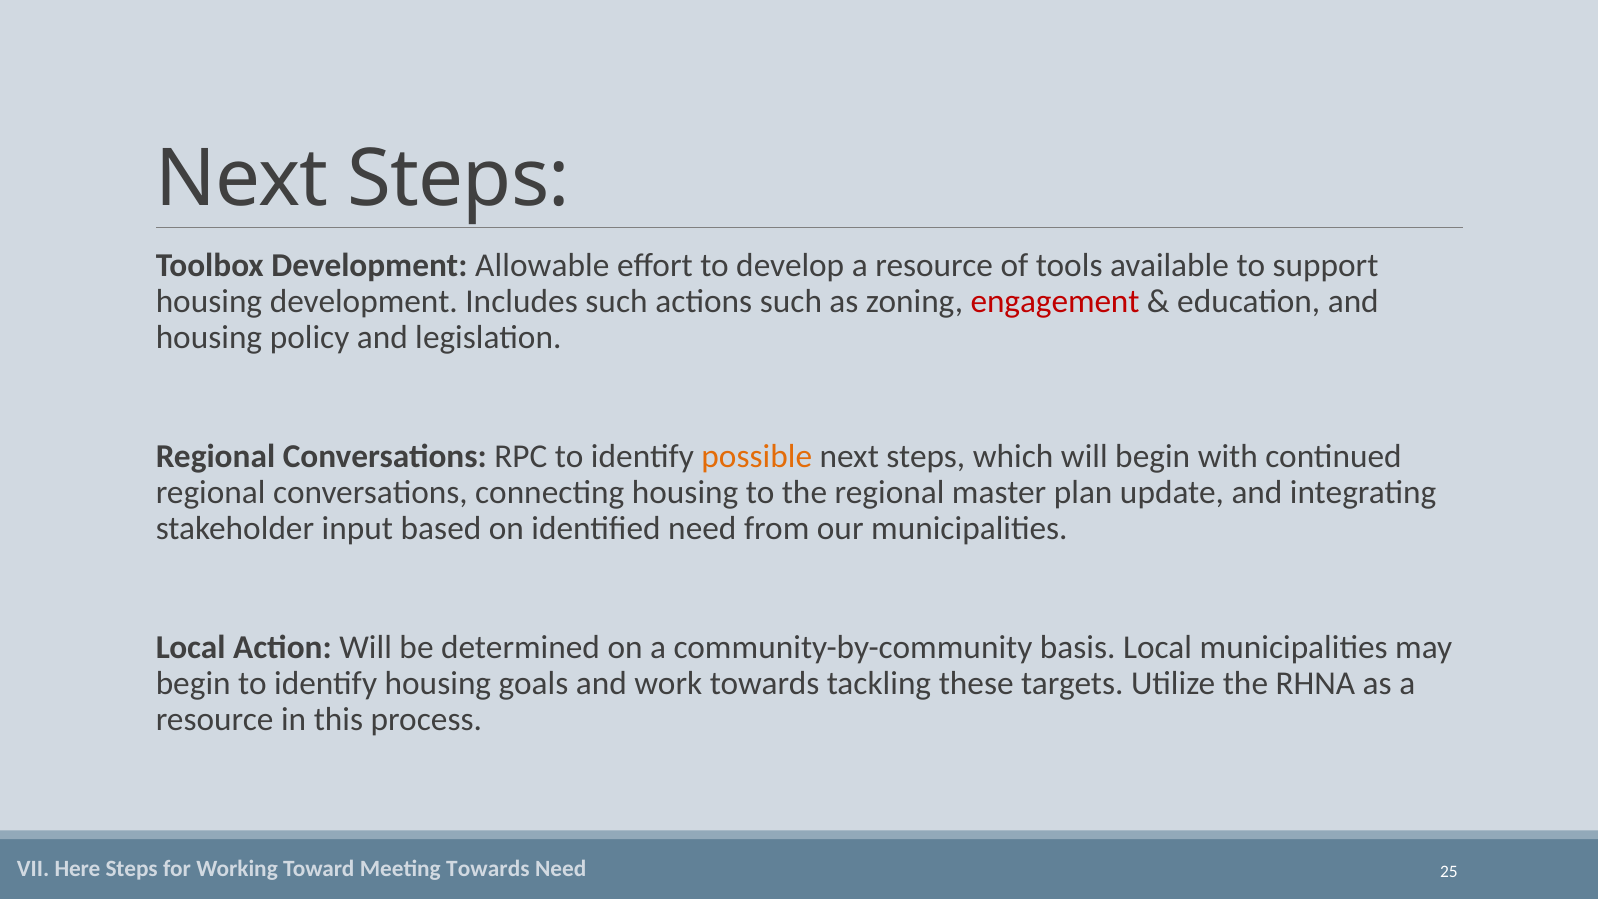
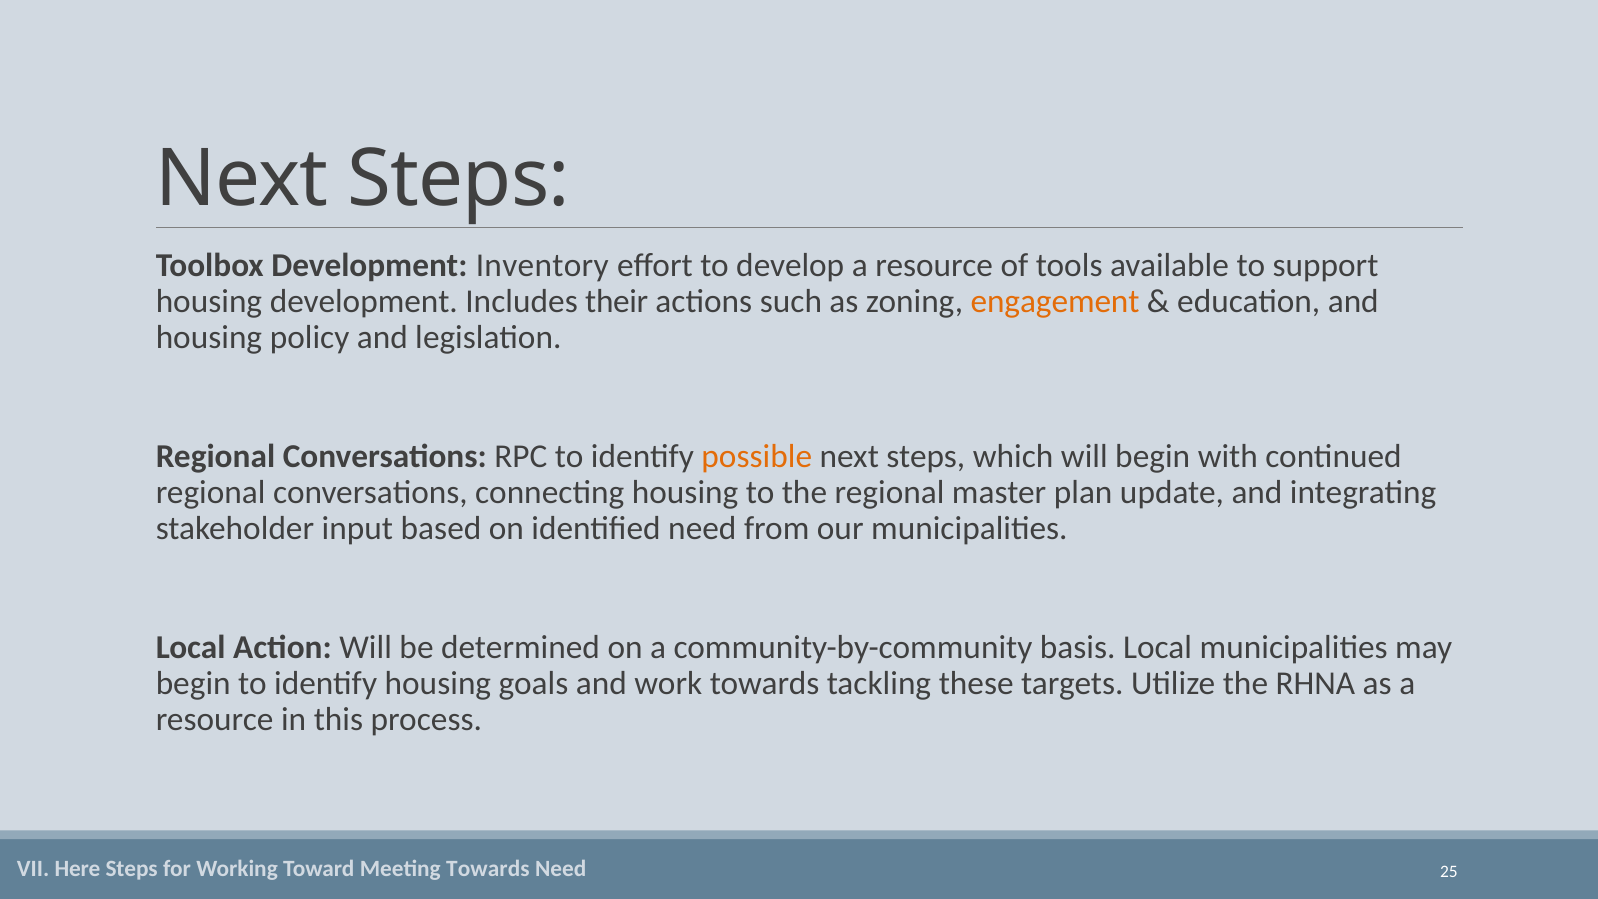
Allowable: Allowable -> Inventory (542, 266)
Includes such: such -> their (617, 302)
engagement colour: red -> orange (1055, 302)
